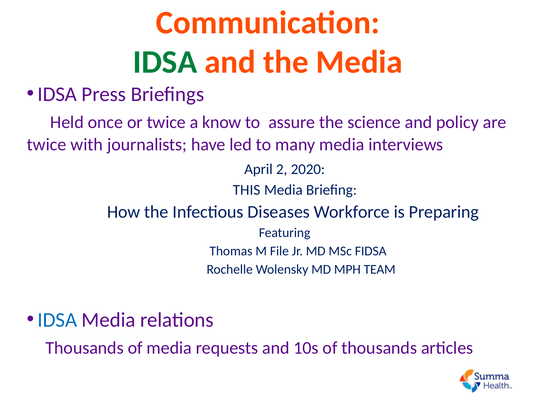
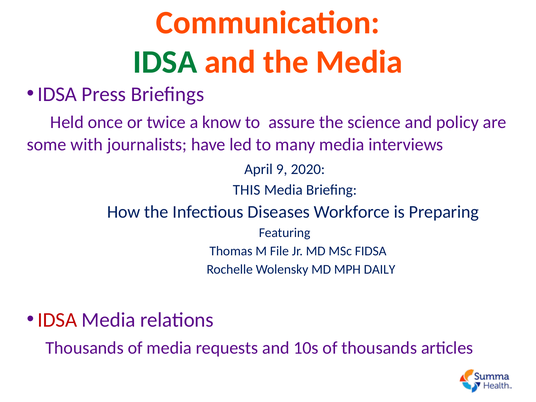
twice: twice -> some (47, 144)
2: 2 -> 9 (282, 169)
TEAM: TEAM -> DAILY (380, 269)
IDSA colour: blue -> red (57, 320)
